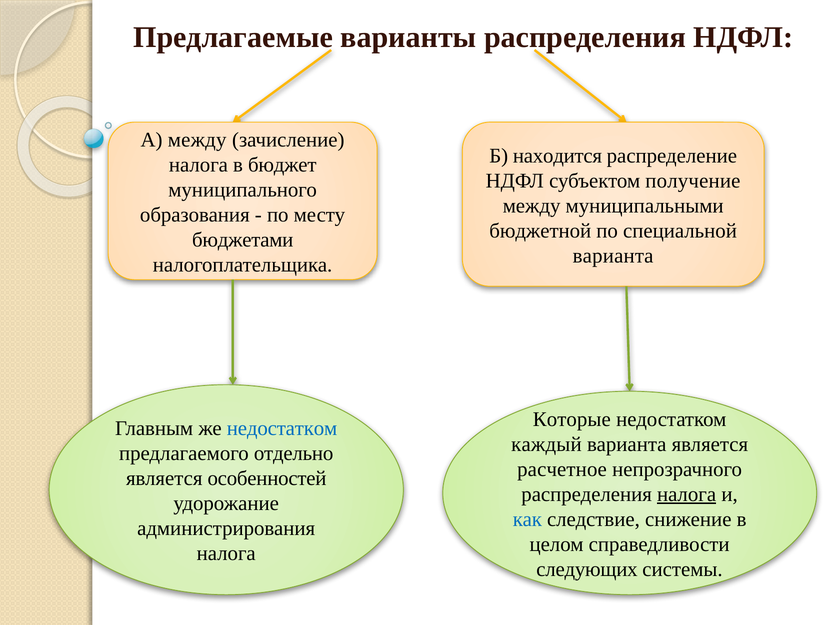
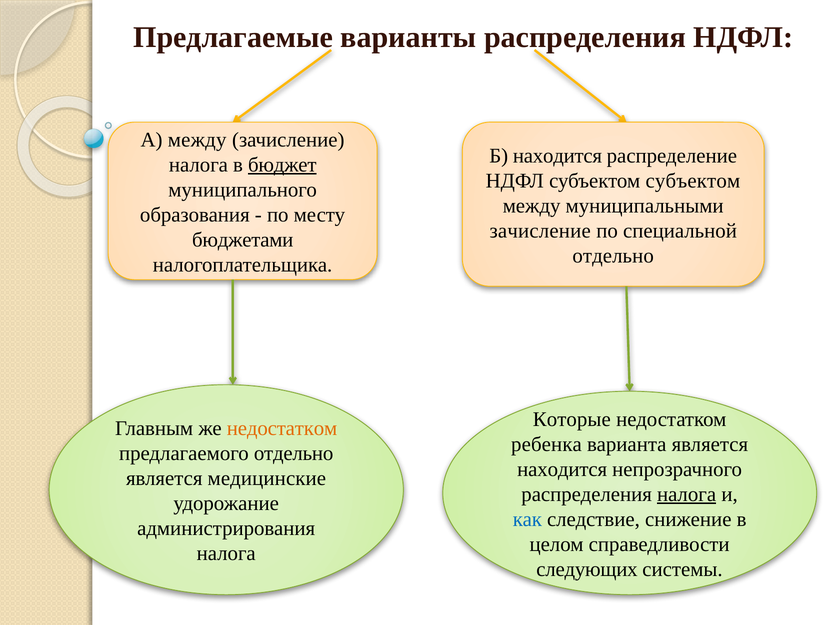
бюджет underline: none -> present (282, 165)
субъектом получение: получение -> субъектом (693, 181)
бюджетной: бюджетной -> зачисление (540, 231)
варианта: варианта -> отдельно (613, 256)
недостатком colour: blue -> orange (282, 428)
каждый: каждый -> ребенка (546, 444)
расчетное: расчетное -> находится (562, 469)
особенностей: особенностей -> медицинские (267, 478)
